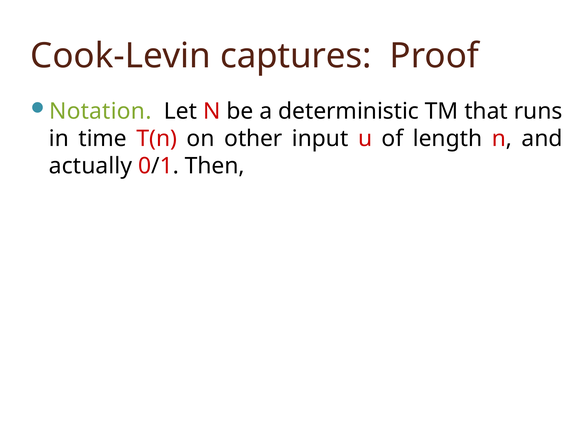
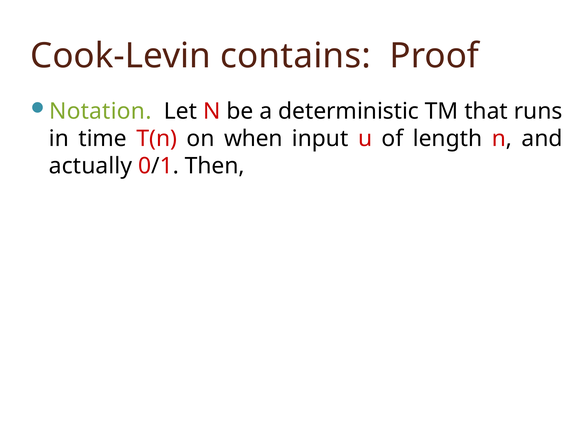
captures: captures -> contains (296, 56)
other: other -> when (253, 139)
